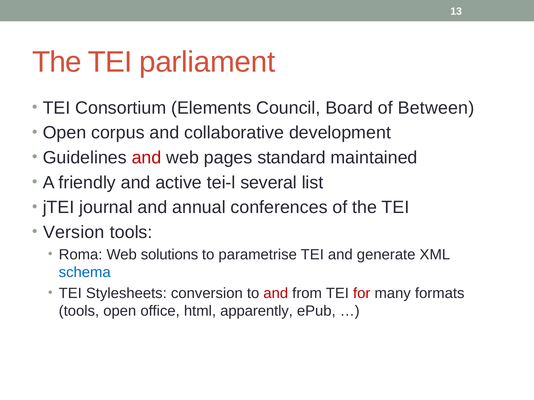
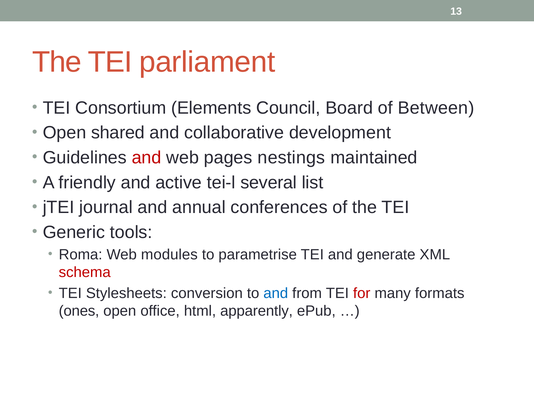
corpus: corpus -> shared (118, 133)
standard: standard -> nestings (291, 158)
Version: Version -> Generic (74, 233)
solutions: solutions -> modules (169, 255)
schema colour: blue -> red (85, 273)
and colour: red -> blue (276, 294)
tools: tools -> ones (79, 311)
